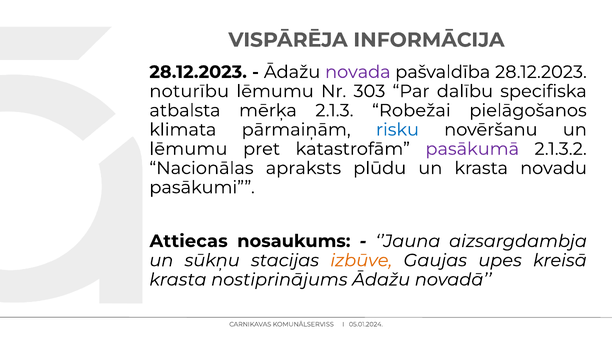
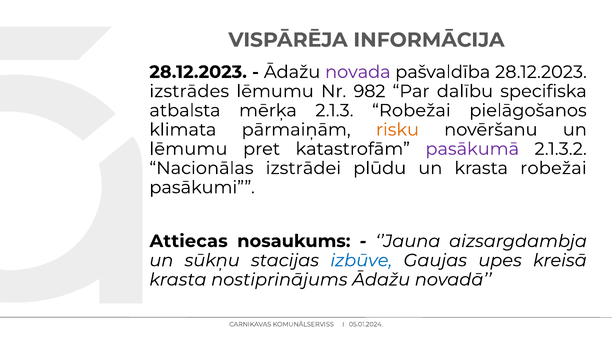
noturību: noturību -> izstrādes (189, 91)
303: 303 -> 982 (369, 91)
risku colour: blue -> orange (397, 130)
apraksts: apraksts -> izstrādei (303, 168)
krasta novadu: novadu -> robežai (553, 168)
izbūve colour: orange -> blue (361, 261)
